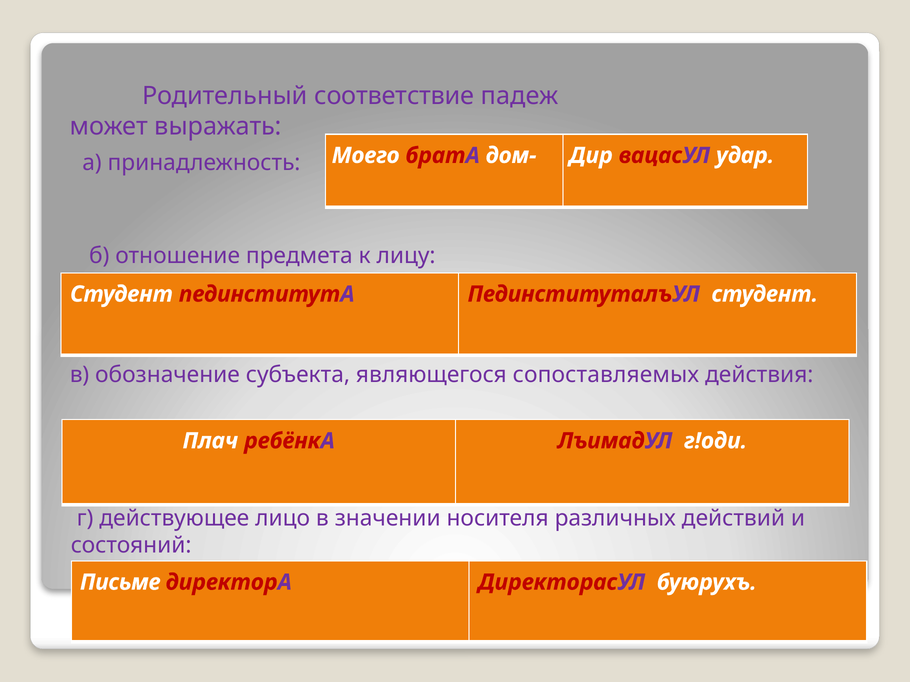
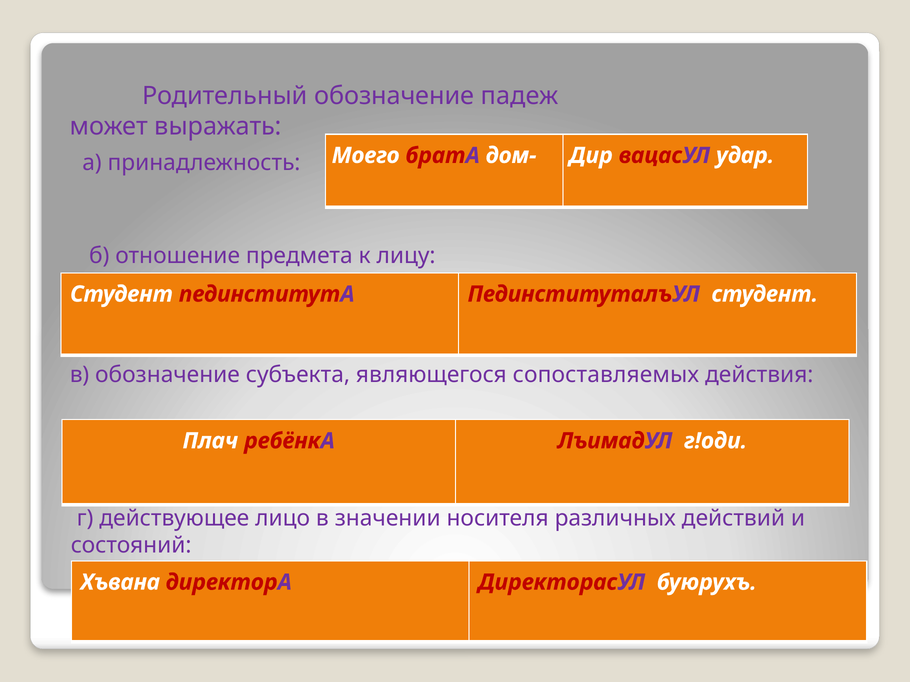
Родительный соответствие: соответствие -> обозначение (394, 96)
Письме: Письме -> Хъвана (120, 583)
